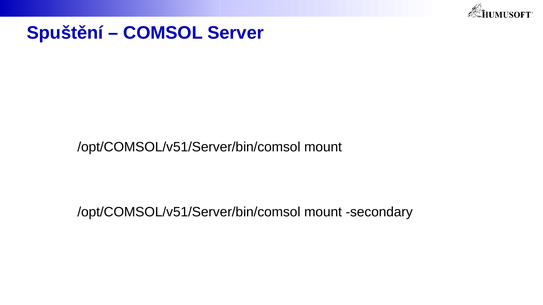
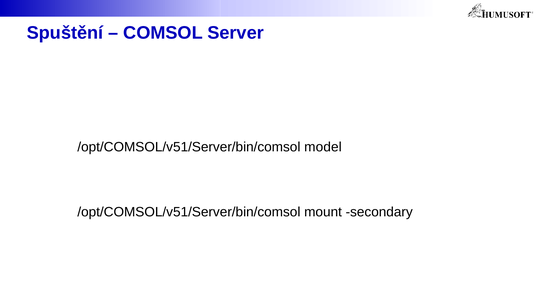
mount: mount -> model (323, 147)
